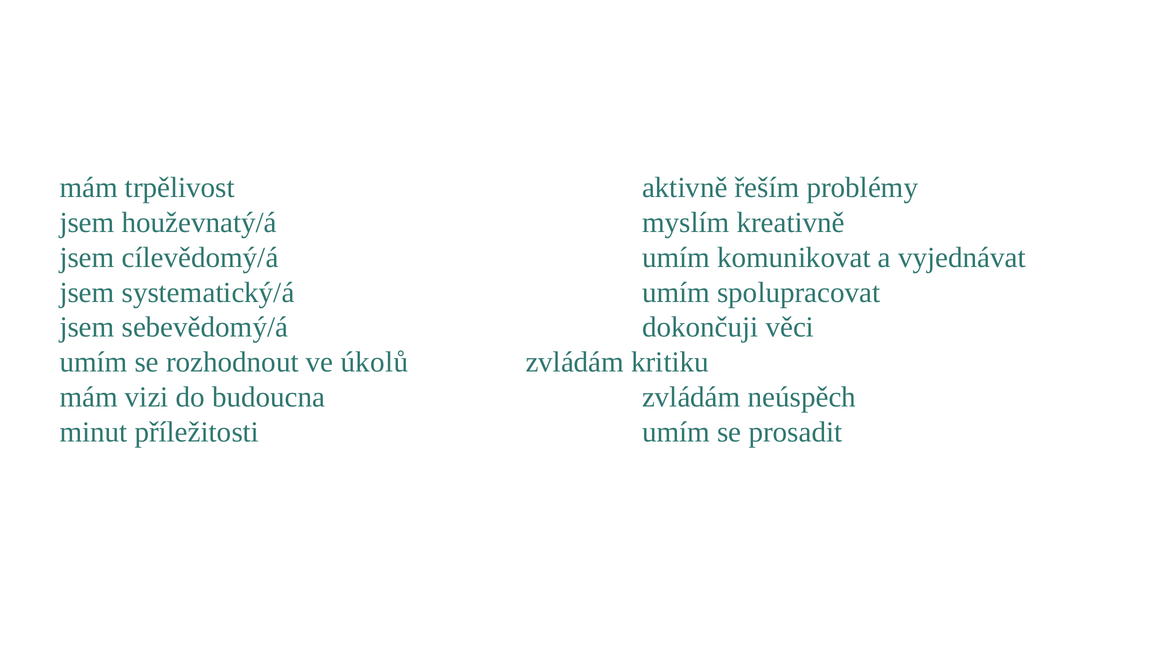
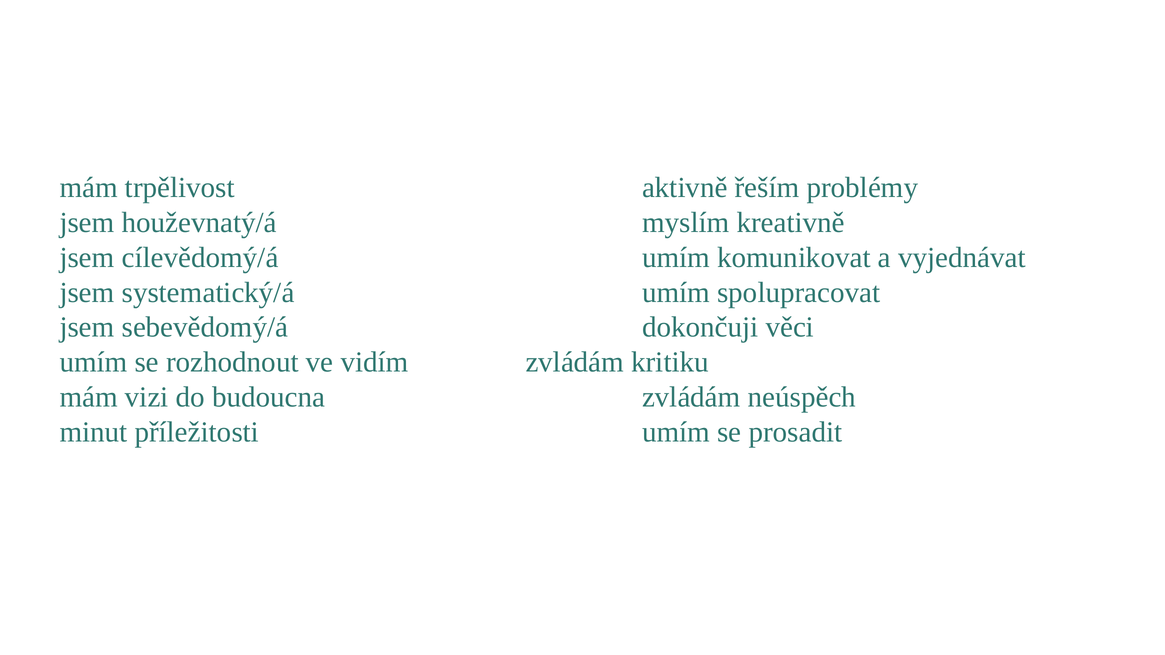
úkolů: úkolů -> vidím (375, 362)
